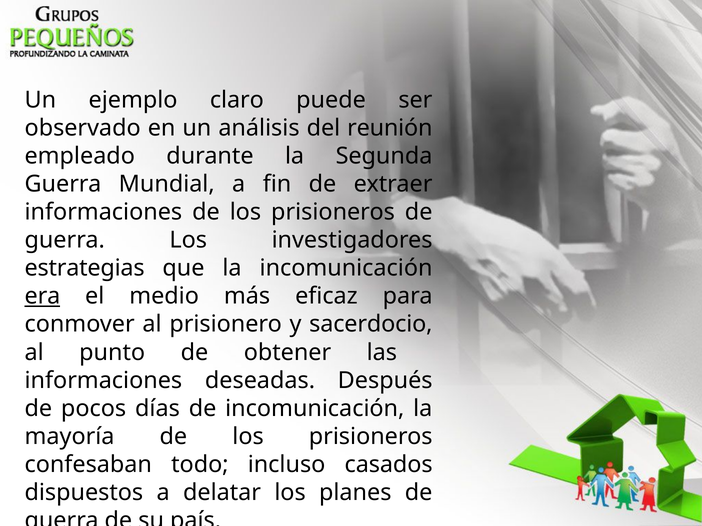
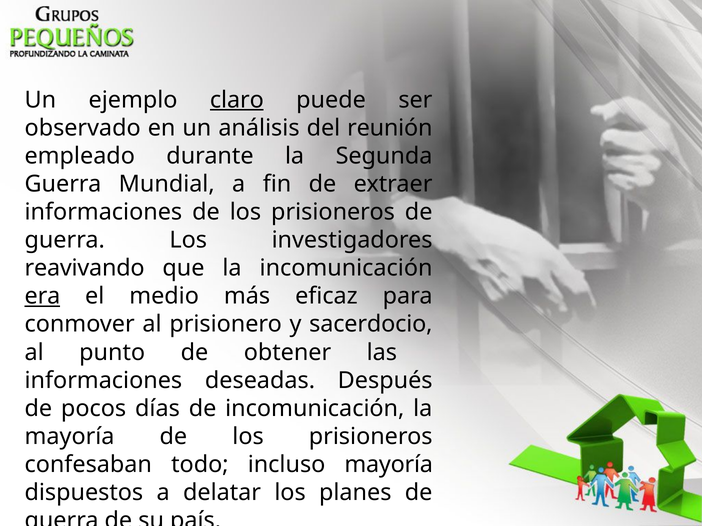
claro underline: none -> present (237, 100)
estrategias: estrategias -> reavivando (85, 268)
incluso casados: casados -> mayoría (389, 465)
